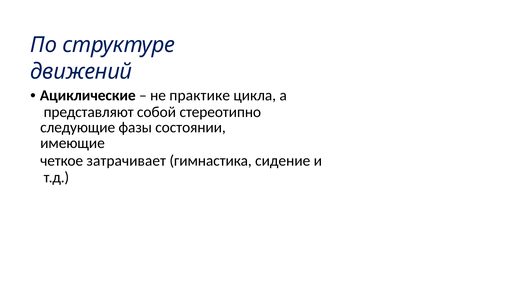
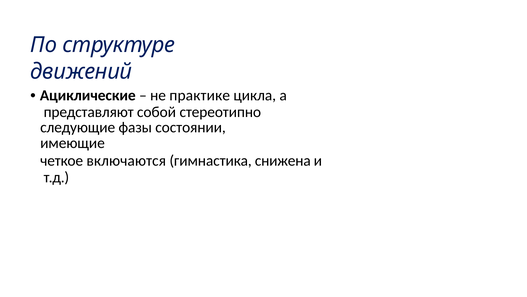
затрачивает: затрачивает -> включаются (126, 161)
сидение: сидение -> снижена (283, 161)
